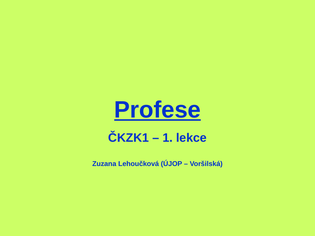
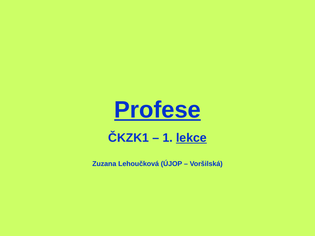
lekce underline: none -> present (191, 138)
